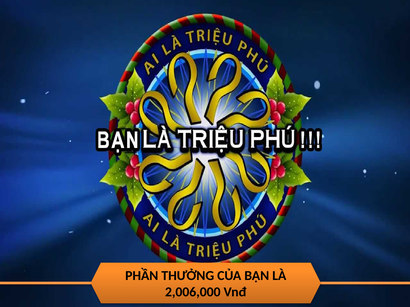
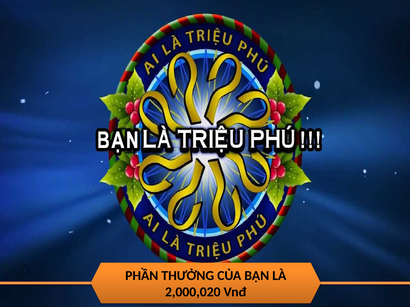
2,006,000: 2,006,000 -> 2,000,020 (193, 293)
